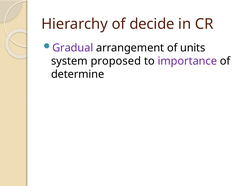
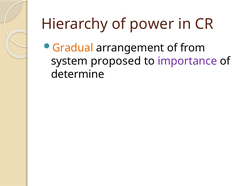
decide: decide -> power (152, 24)
Gradual colour: purple -> orange (73, 48)
units: units -> from (193, 48)
